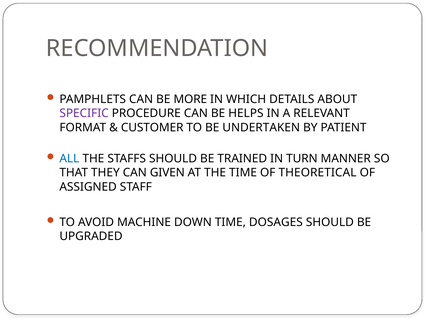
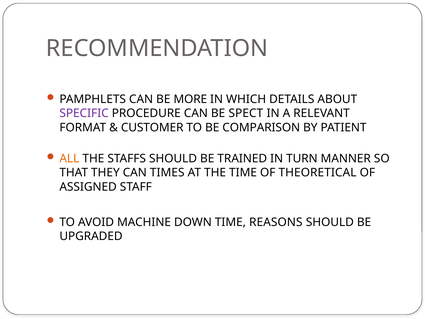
HELPS: HELPS -> SPECT (246, 113)
UNDERTAKEN: UNDERTAKEN -> COMPARISON (261, 127)
ALL colour: blue -> orange (69, 158)
GIVEN: GIVEN -> TIMES (167, 173)
DOSAGES: DOSAGES -> REASONS (276, 222)
